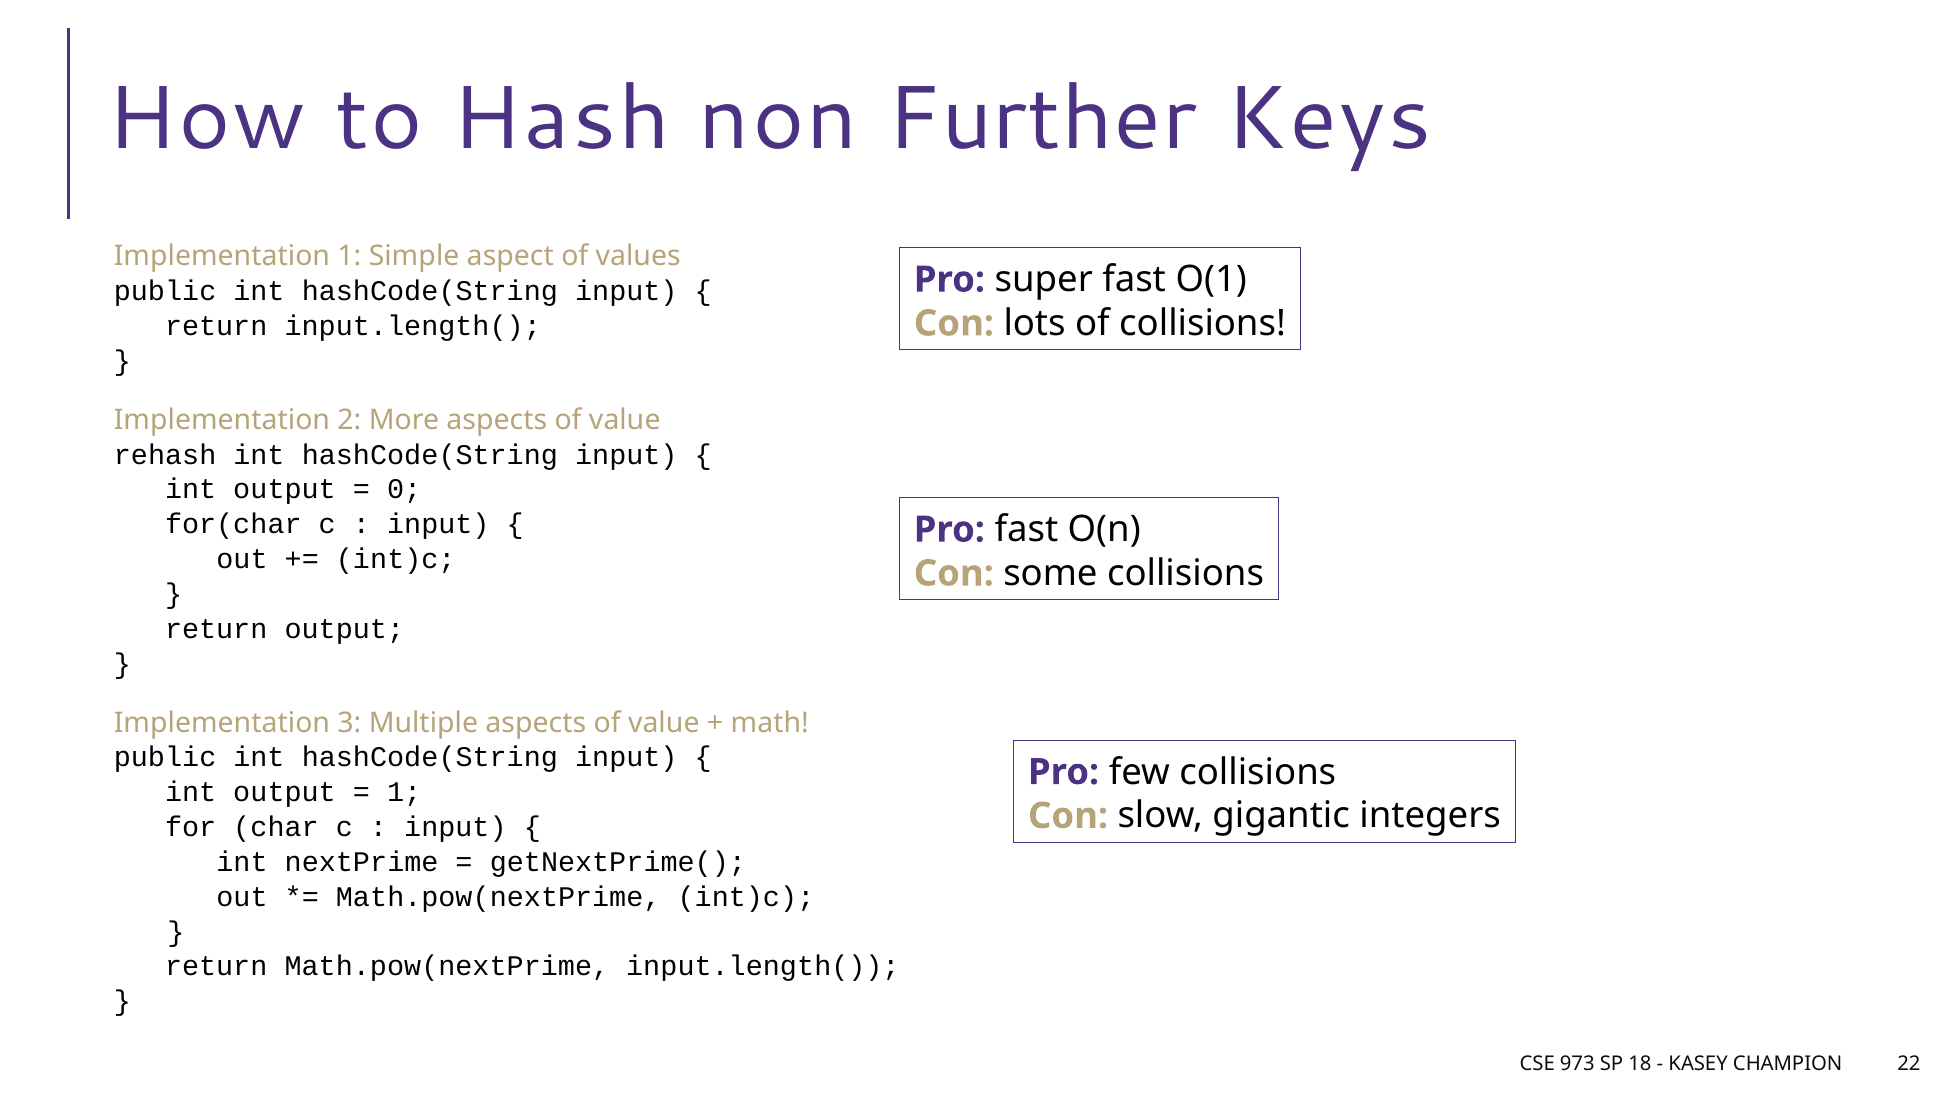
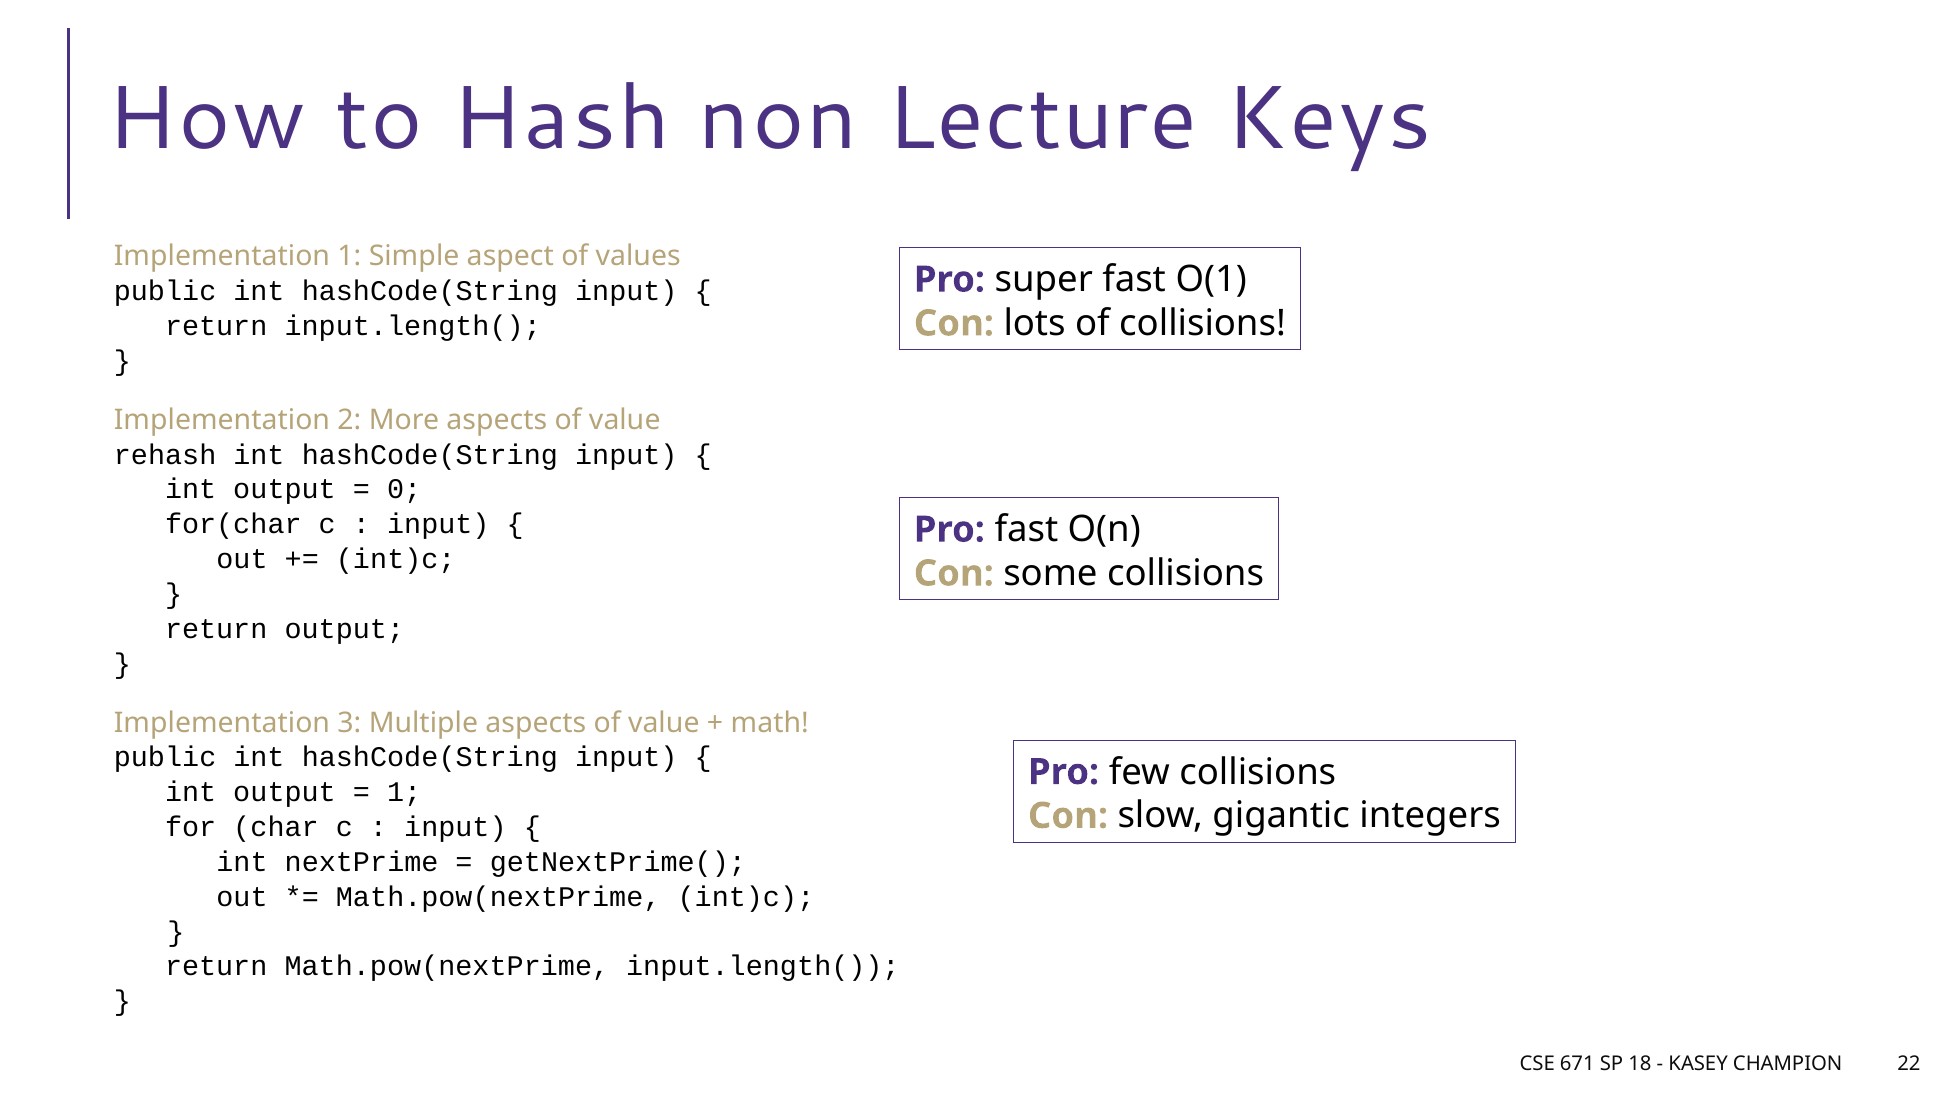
Further: Further -> Lecture (1042, 119)
973: 973 -> 671 (1577, 1064)
